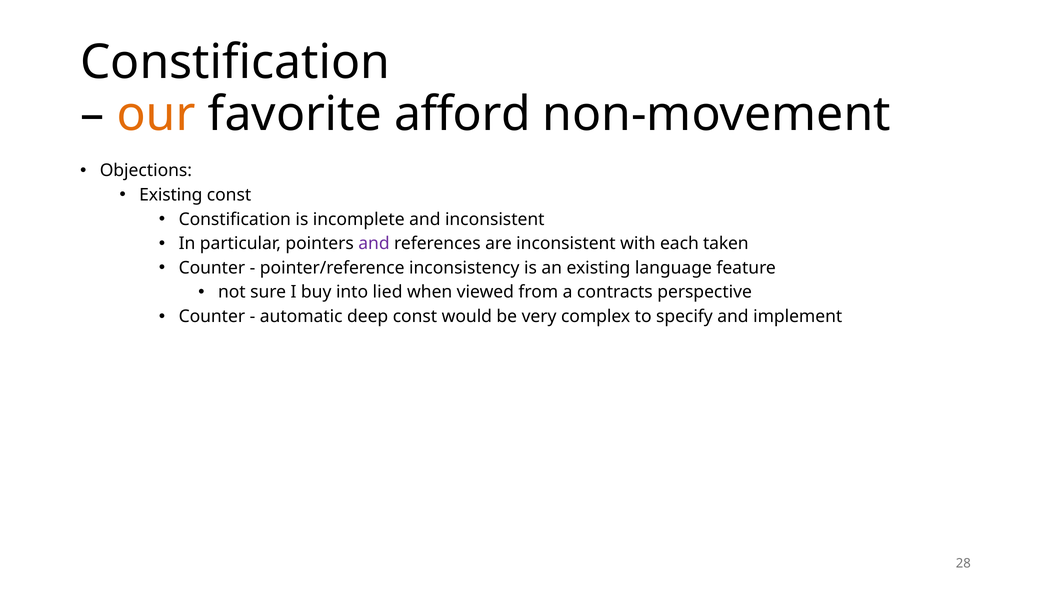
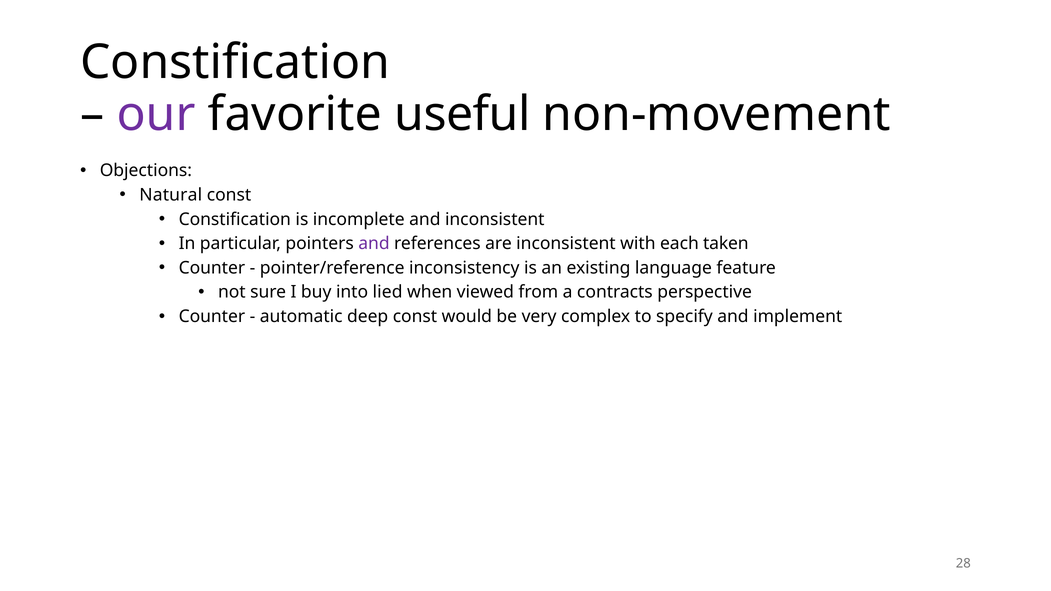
our colour: orange -> purple (156, 114)
afford: afford -> useful (462, 114)
Existing: Existing -> Natural (171, 195)
